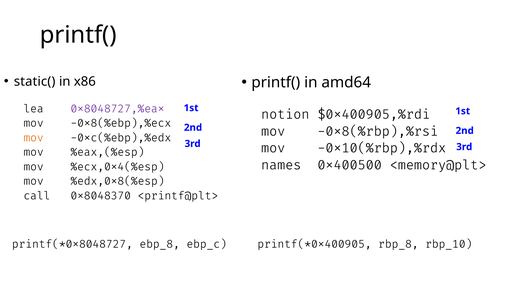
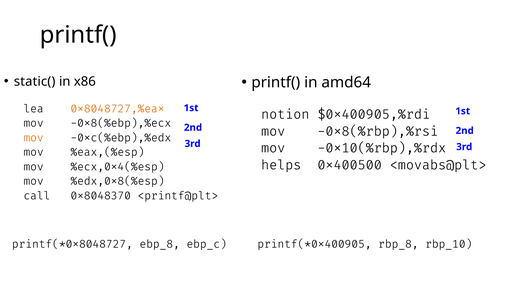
0x8048727,%eax colour: purple -> orange (118, 109)
names: names -> helps (281, 165)
<memory@plt>: <memory@plt> -> <movabs@plt> (438, 165)
